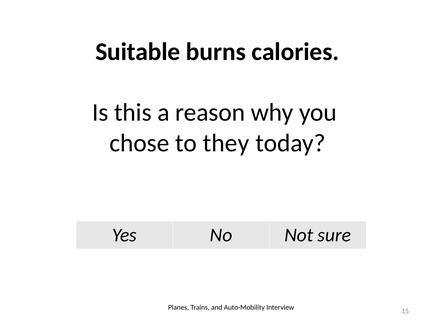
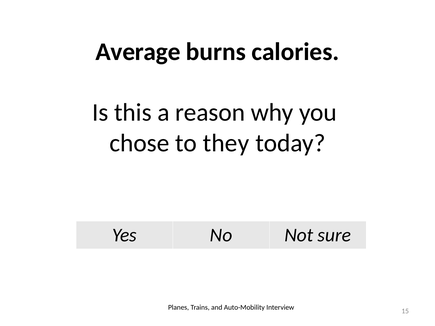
Suitable: Suitable -> Average (138, 52)
